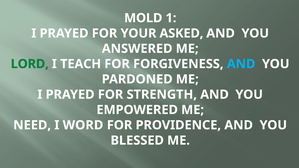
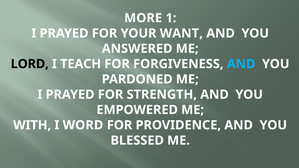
MOLD: MOLD -> MORE (143, 18)
ASKED: ASKED -> WANT (181, 33)
LORD colour: green -> black (30, 64)
NEED: NEED -> WITH (32, 125)
